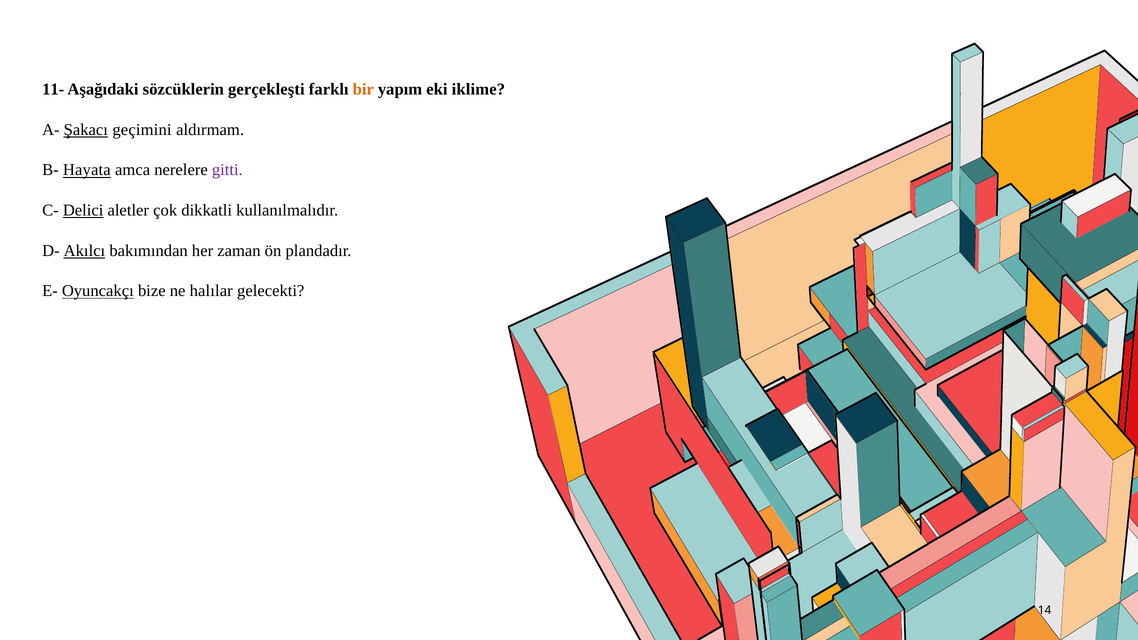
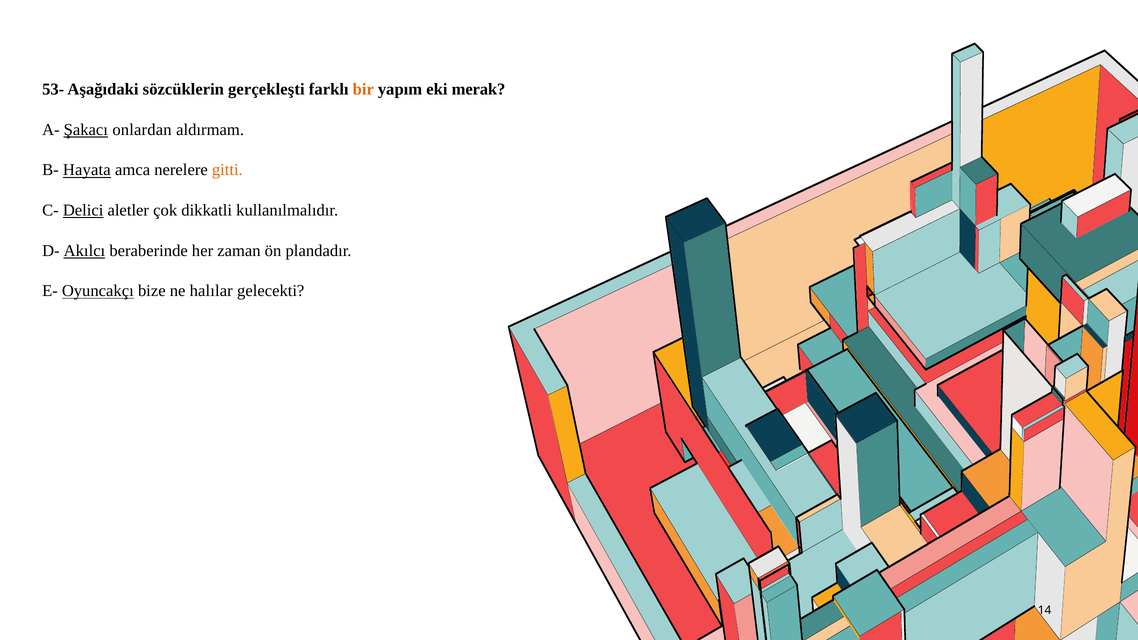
11-: 11- -> 53- (53, 89)
iklime: iklime -> merak (479, 89)
geçimini: geçimini -> onlardan (142, 130)
gitti colour: purple -> orange (227, 170)
bakımından: bakımından -> beraberinde (149, 251)
